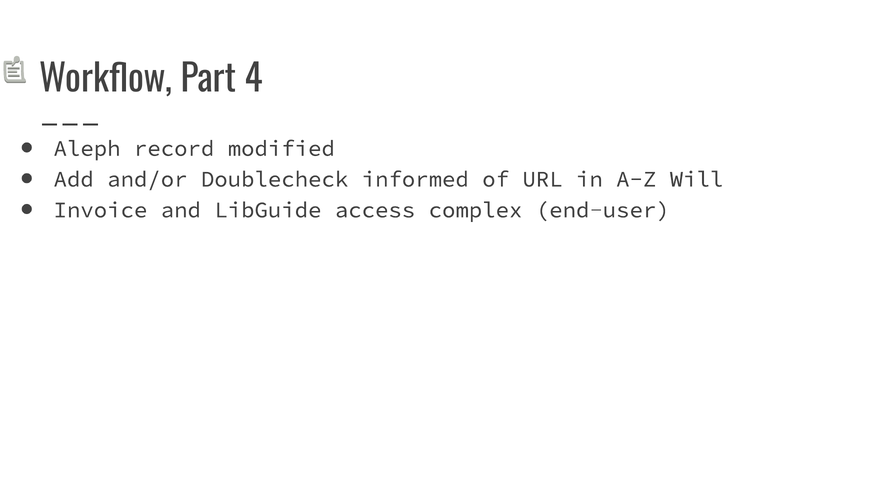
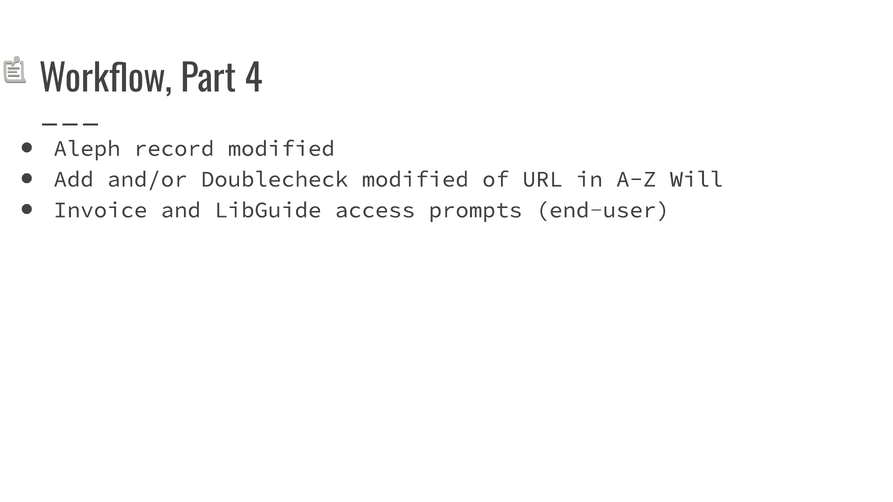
Doublecheck informed: informed -> modified (415, 179)
complex: complex -> prompts (476, 210)
